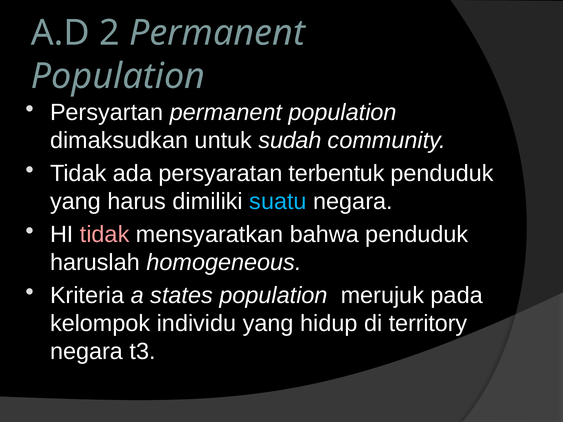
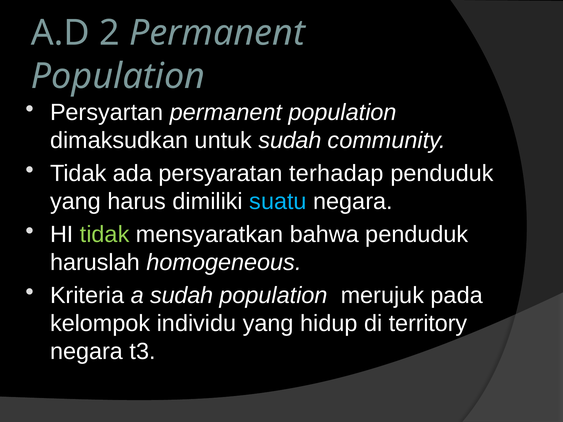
terbentuk: terbentuk -> terhadap (336, 174)
tidak colour: pink -> light green (105, 235)
a states: states -> sudah (182, 296)
